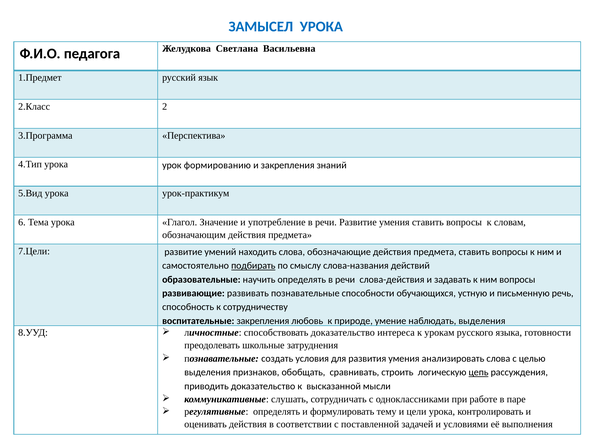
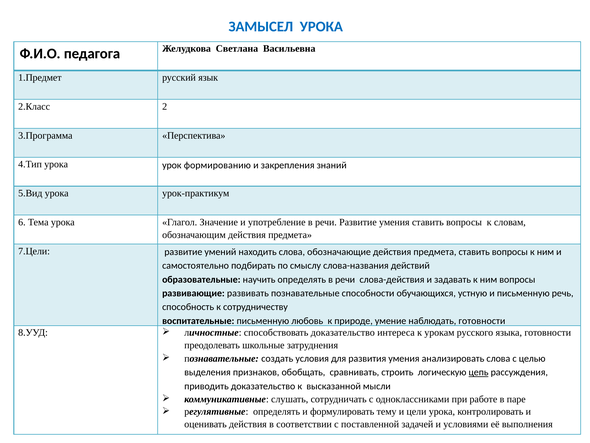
подбирать underline: present -> none (253, 265)
воспитательные закрепления: закрепления -> письменную (263, 321)
наблюдать выделения: выделения -> готовности (482, 321)
